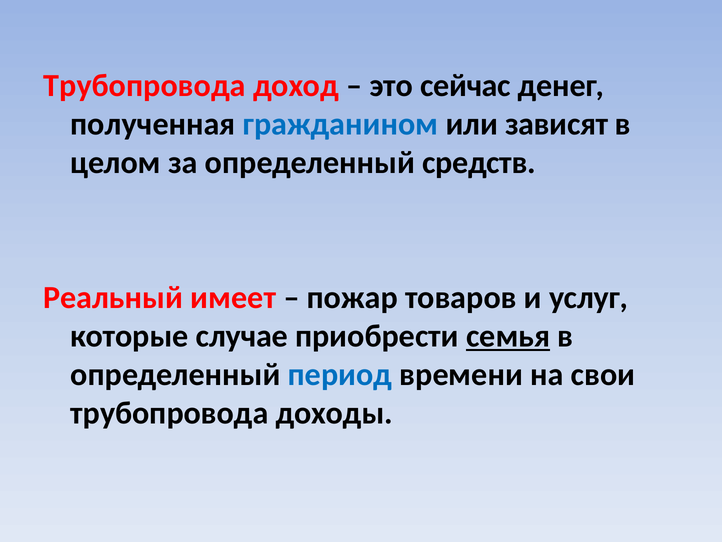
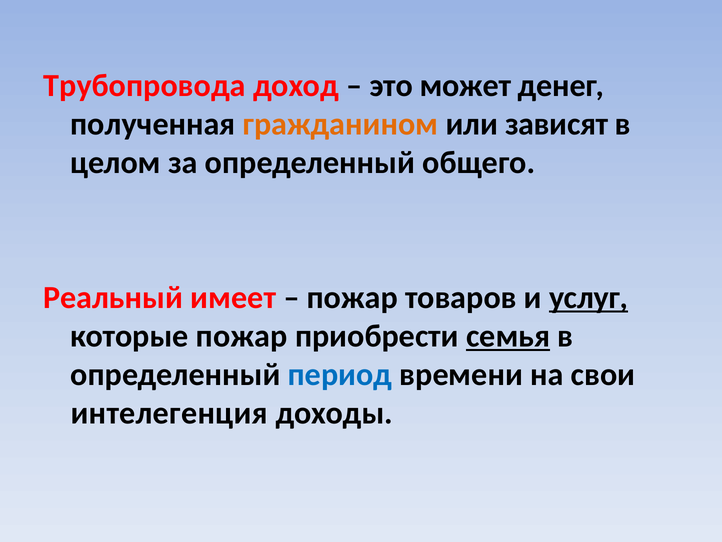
сейчас: сейчас -> может (465, 85)
гражданином colour: blue -> orange (341, 124)
средств: средств -> общего (479, 163)
услуг underline: none -> present (589, 297)
которые случае: случае -> пожар (242, 336)
трубопровода: трубопровода -> интелегенция (169, 413)
